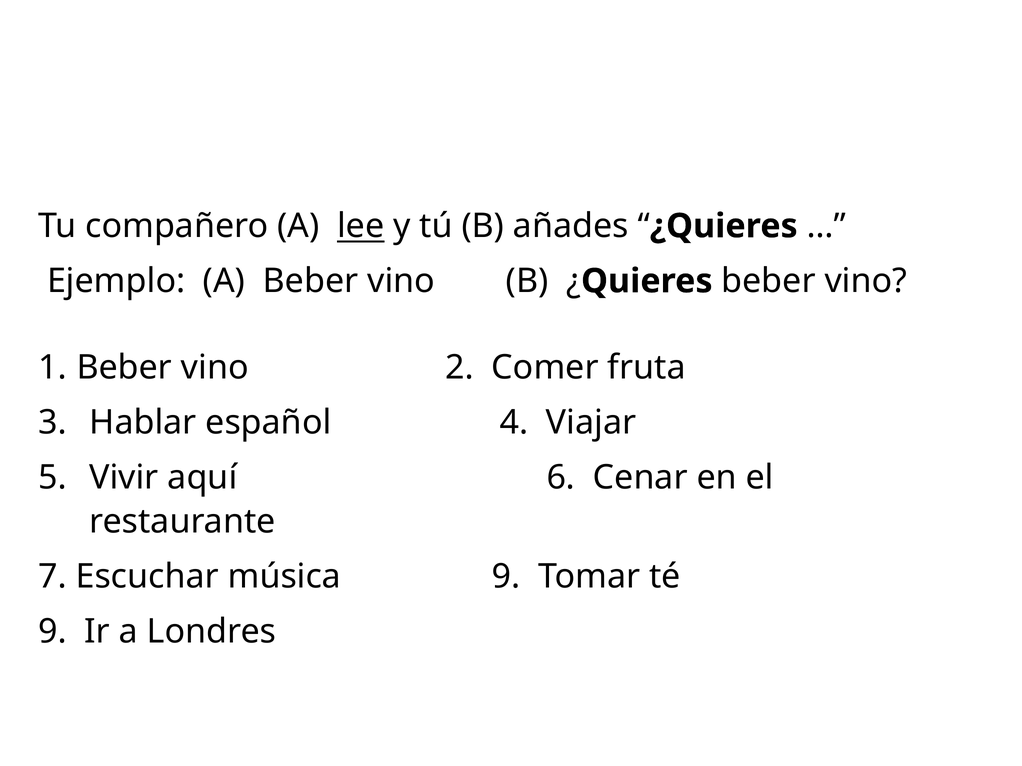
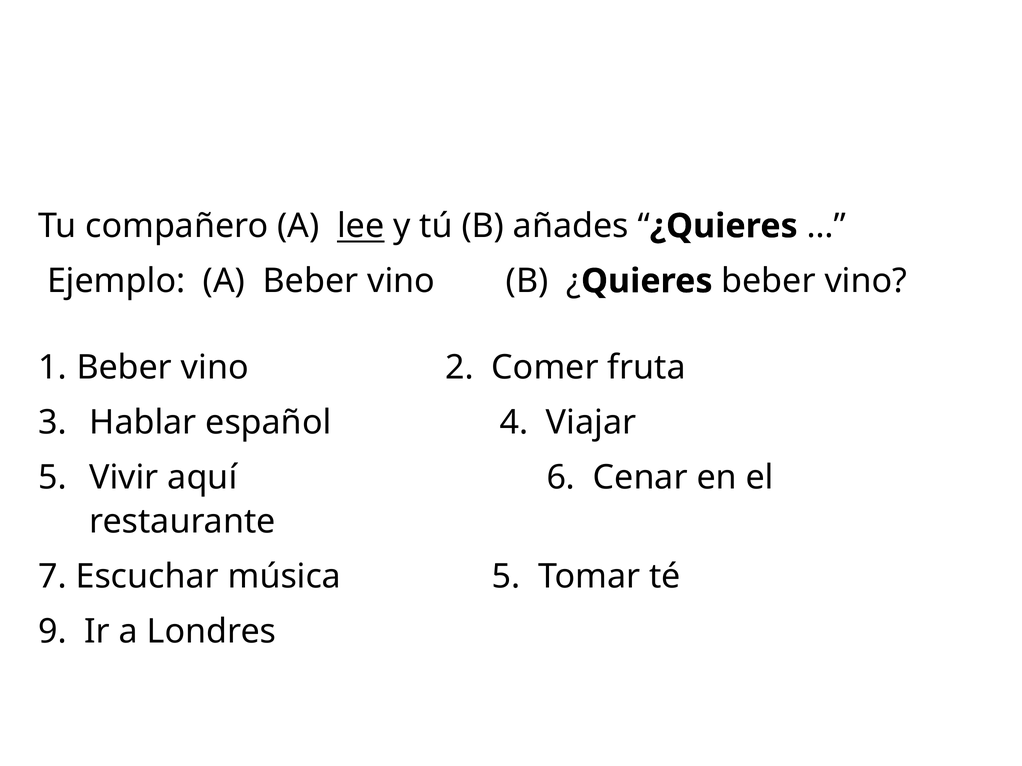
música 9: 9 -> 5 (506, 577)
